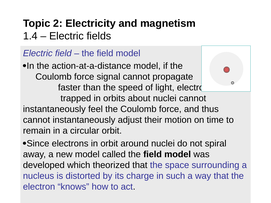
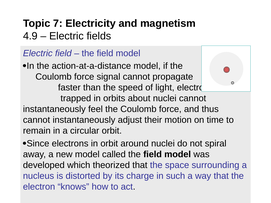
2: 2 -> 7 (58, 24)
1.4: 1.4 -> 4.9 (30, 36)
